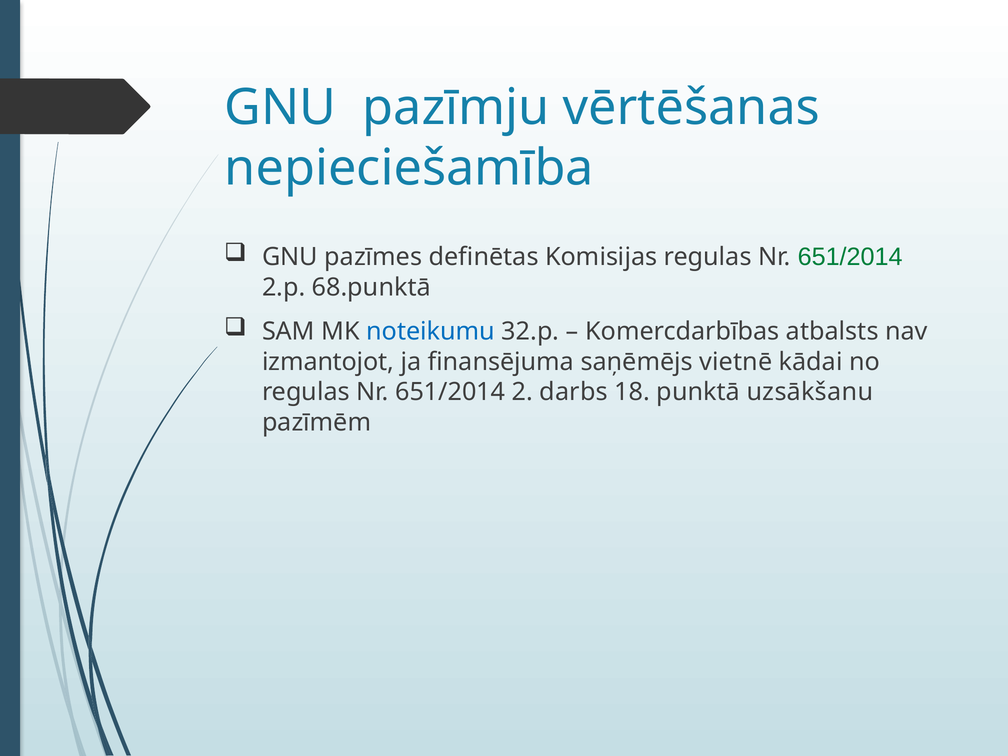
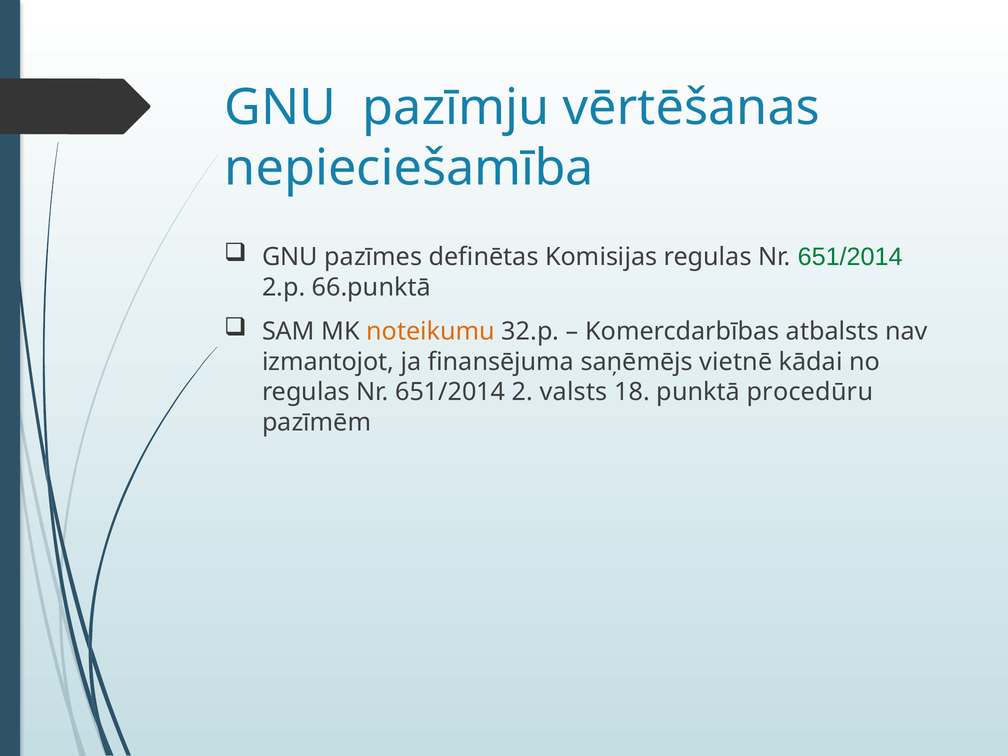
68.punktā: 68.punktā -> 66.punktā (371, 287)
noteikumu colour: blue -> orange (431, 332)
darbs: darbs -> valsts (574, 392)
uzsākšanu: uzsākšanu -> procedūru (810, 392)
